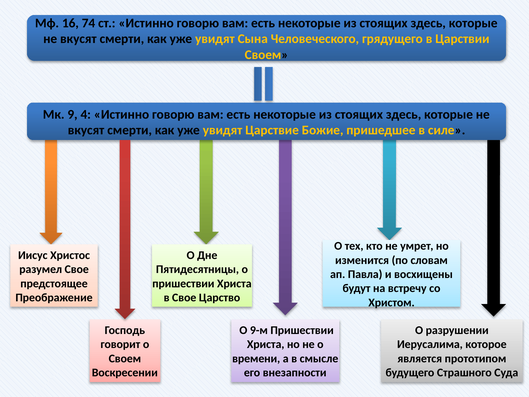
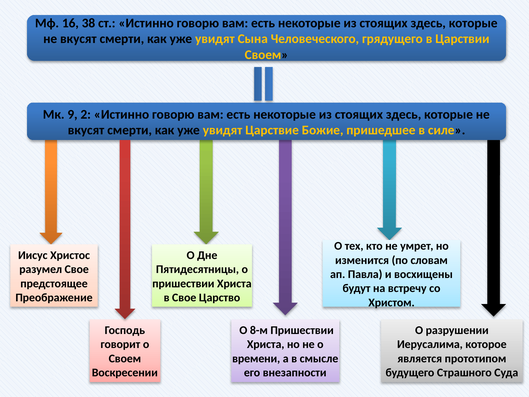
74: 74 -> 38 (88, 23)
4: 4 -> 2 (86, 114)
9-м: 9-м -> 8-м (259, 330)
